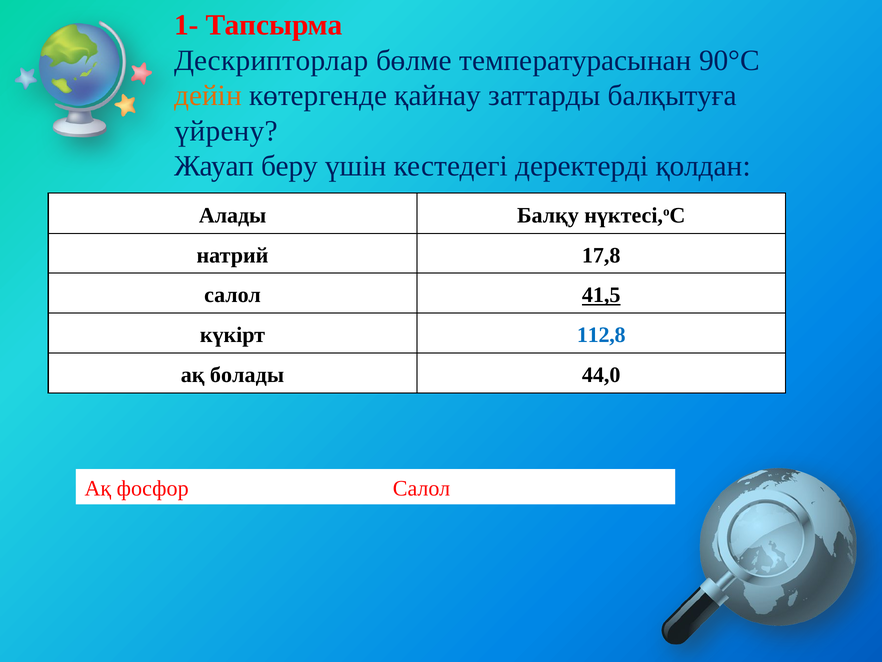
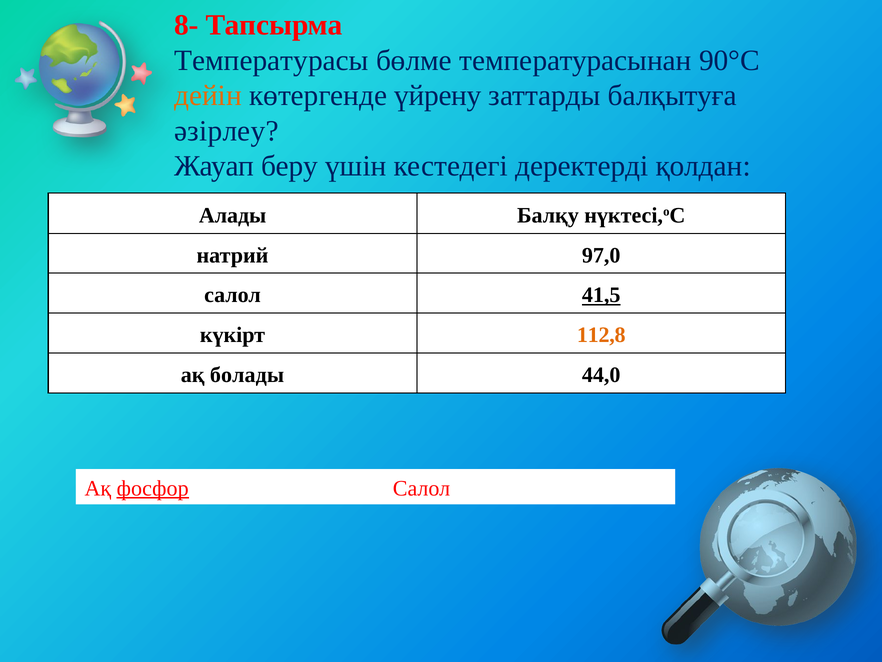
1-: 1- -> 8- (186, 25)
Дескрипторлар: Дескрипторлар -> Температурасы (271, 60)
қайнау: қайнау -> үйрену (438, 96)
үйрену: үйрену -> әзірлеу (226, 131)
17,8: 17,8 -> 97,0 (601, 255)
112,8 colour: blue -> orange (601, 335)
фосфор underline: none -> present (153, 488)
